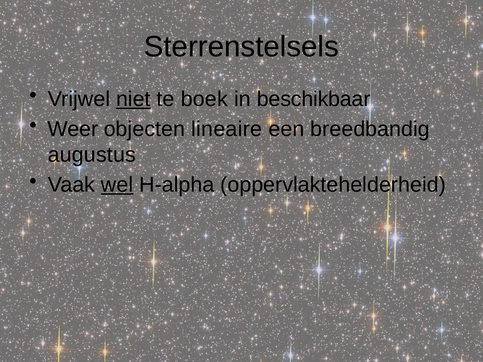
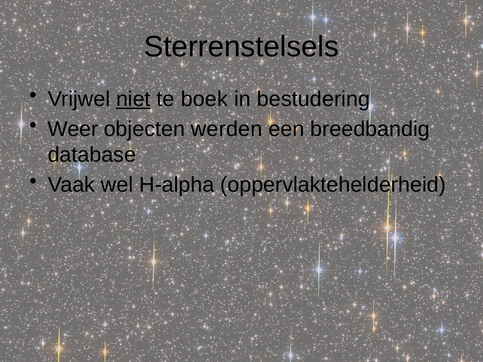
beschikbaar: beschikbaar -> bestudering (314, 99)
lineaire: lineaire -> werden (227, 129)
augustus: augustus -> database (92, 155)
wel underline: present -> none (117, 185)
